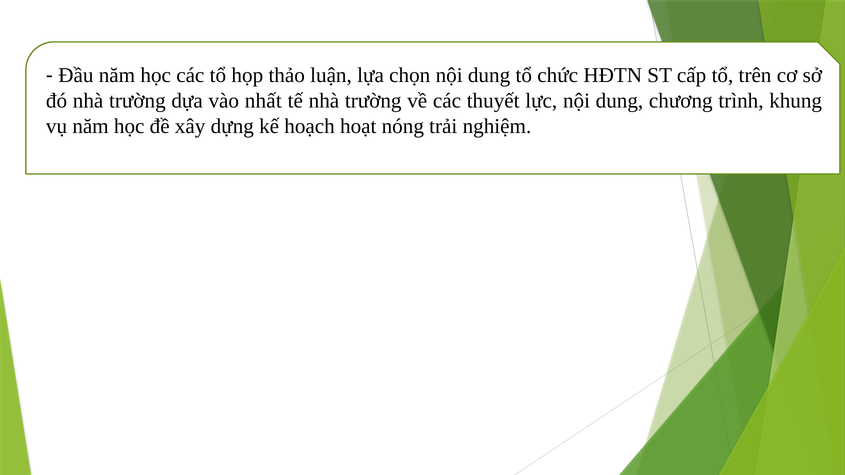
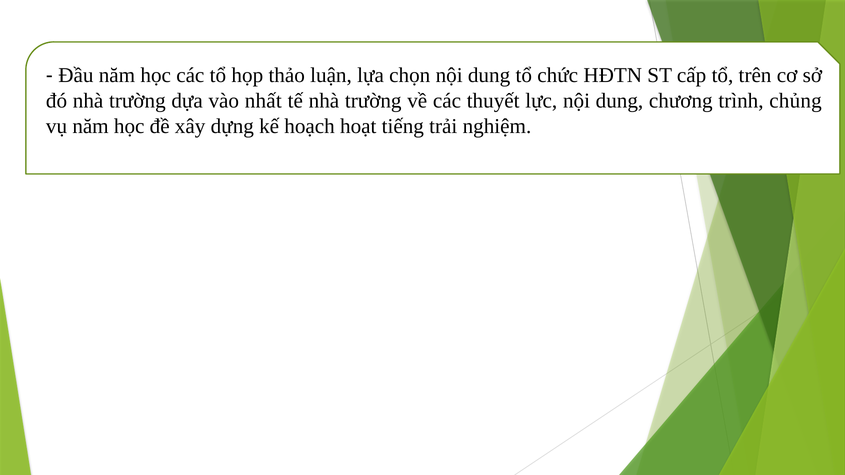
khung: khung -> chủng (796, 101)
nóng: nóng -> tiếng (403, 126)
